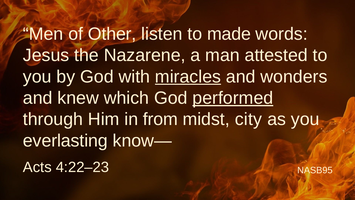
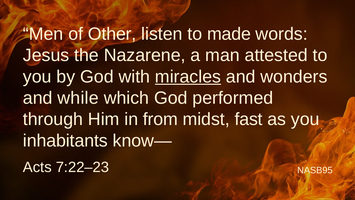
knew: knew -> while (78, 98)
performed underline: present -> none (233, 98)
city: city -> fast (249, 119)
everlasting: everlasting -> inhabitants (65, 140)
4:22–23: 4:22–23 -> 7:22–23 (82, 167)
